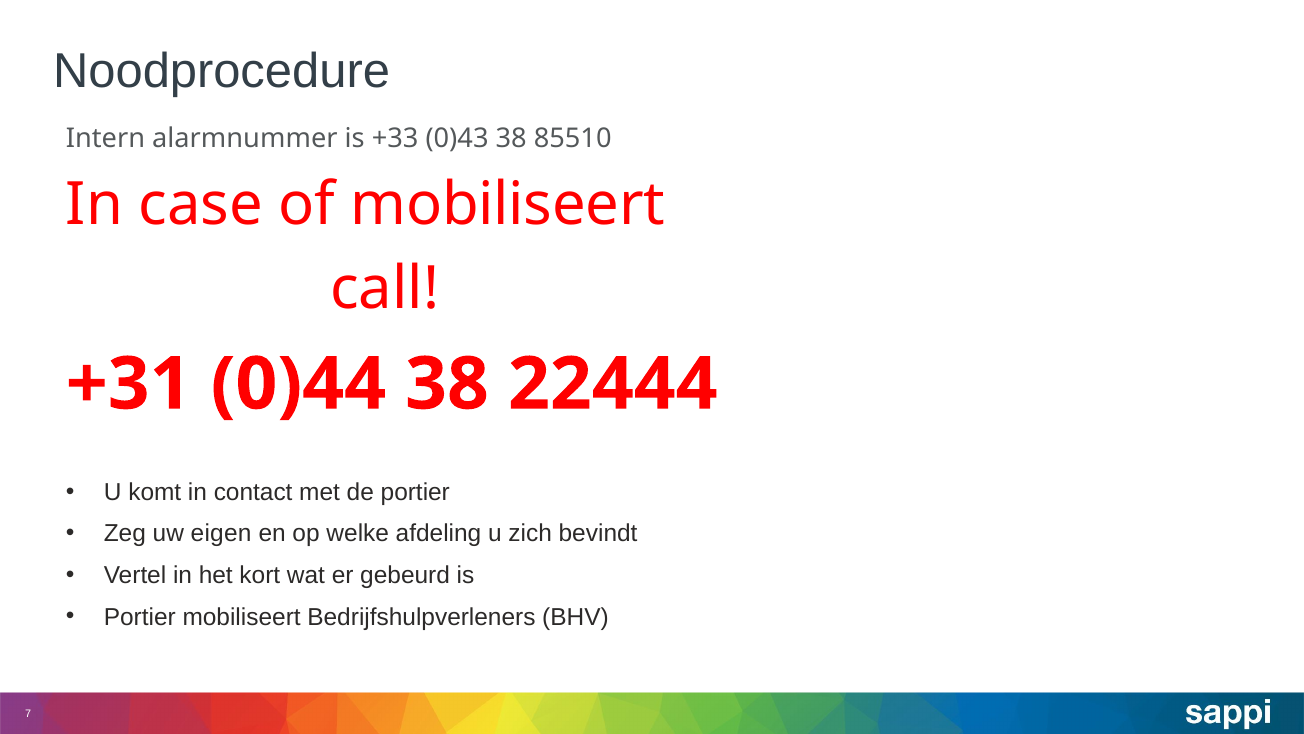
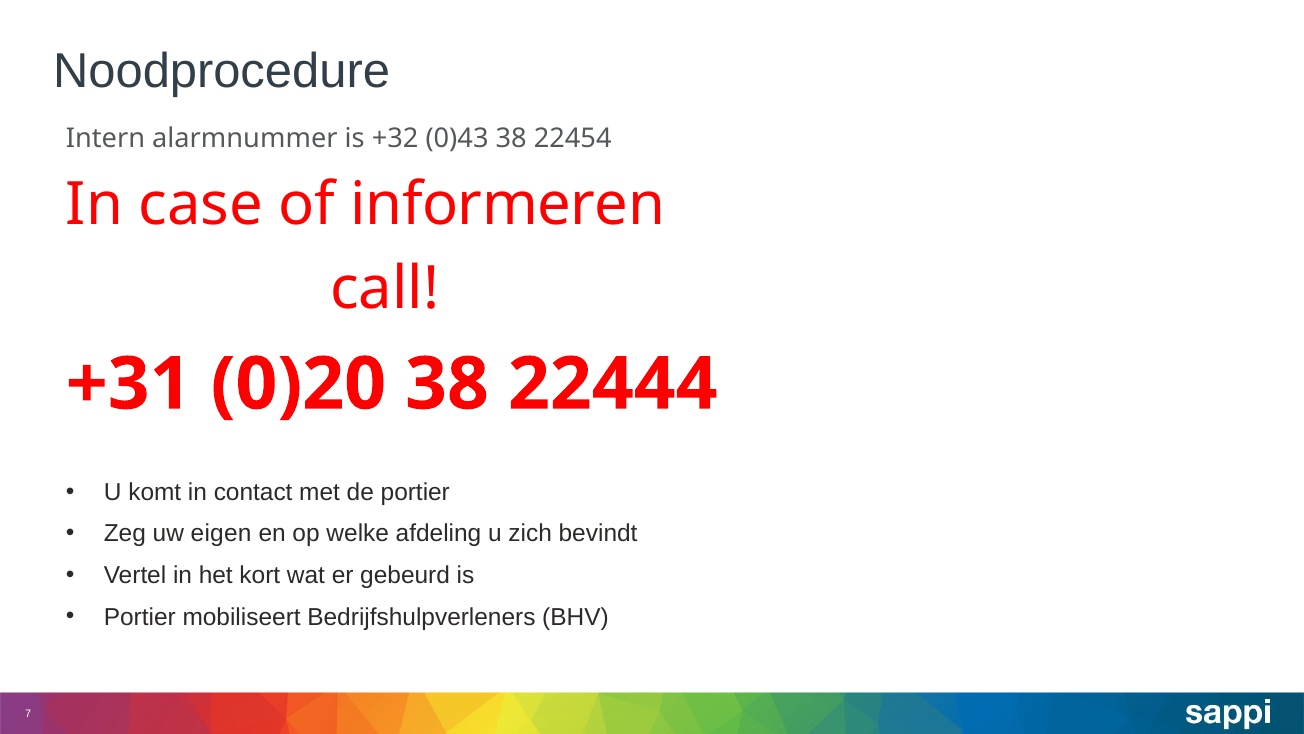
+33: +33 -> +32 (395, 139)
85510: 85510 -> 22454 (573, 139)
of mobiliseert: mobiliseert -> informeren (508, 205)
0)44: 0)44 -> 0)20 (298, 384)
